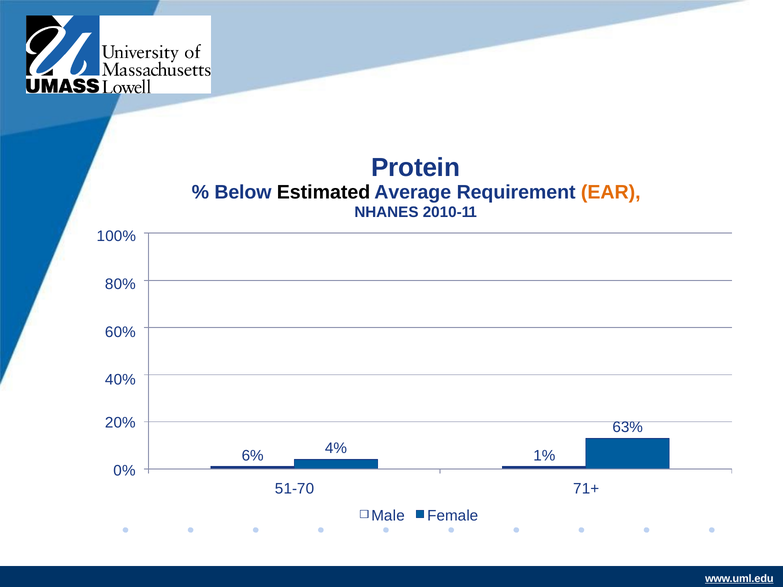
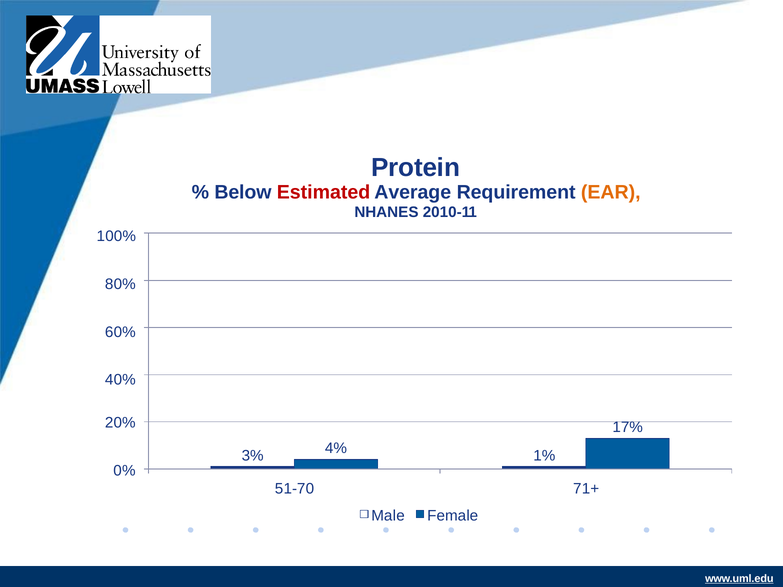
Estimated colour: black -> red (324, 192)
63%: 63% -> 17% (628, 427)
6%: 6% -> 3% (253, 456)
